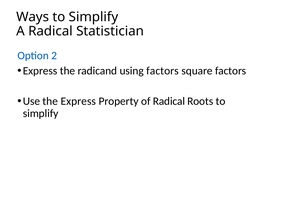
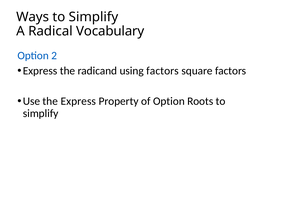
Statistician: Statistician -> Vocabulary (110, 31)
of Radical: Radical -> Option (169, 101)
